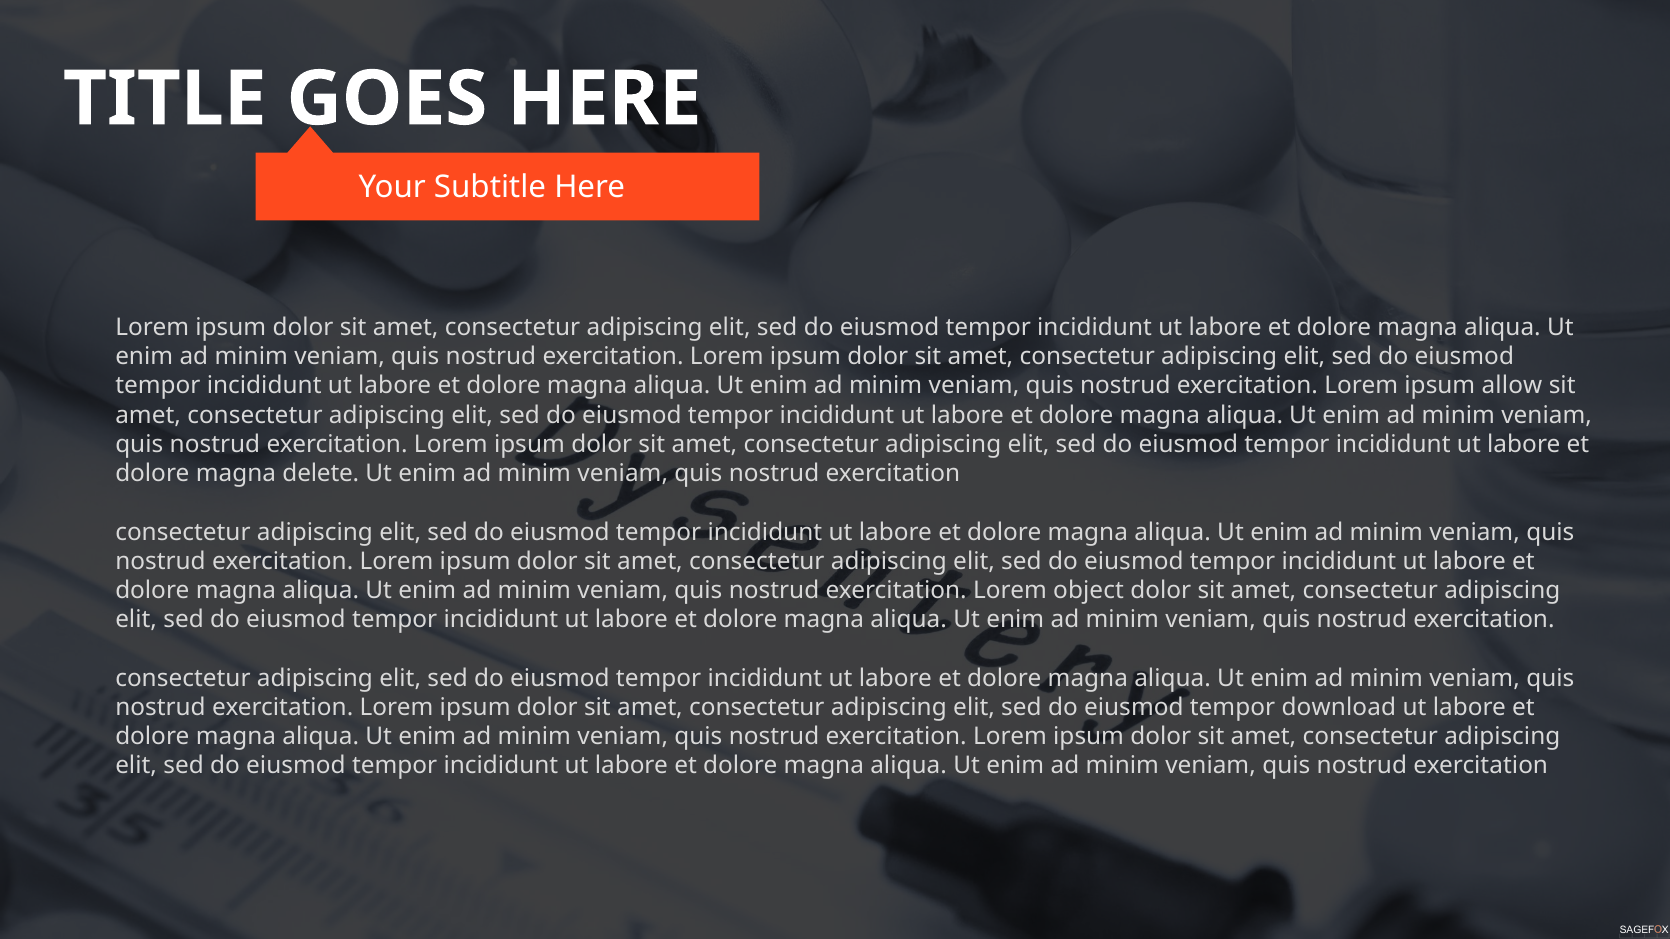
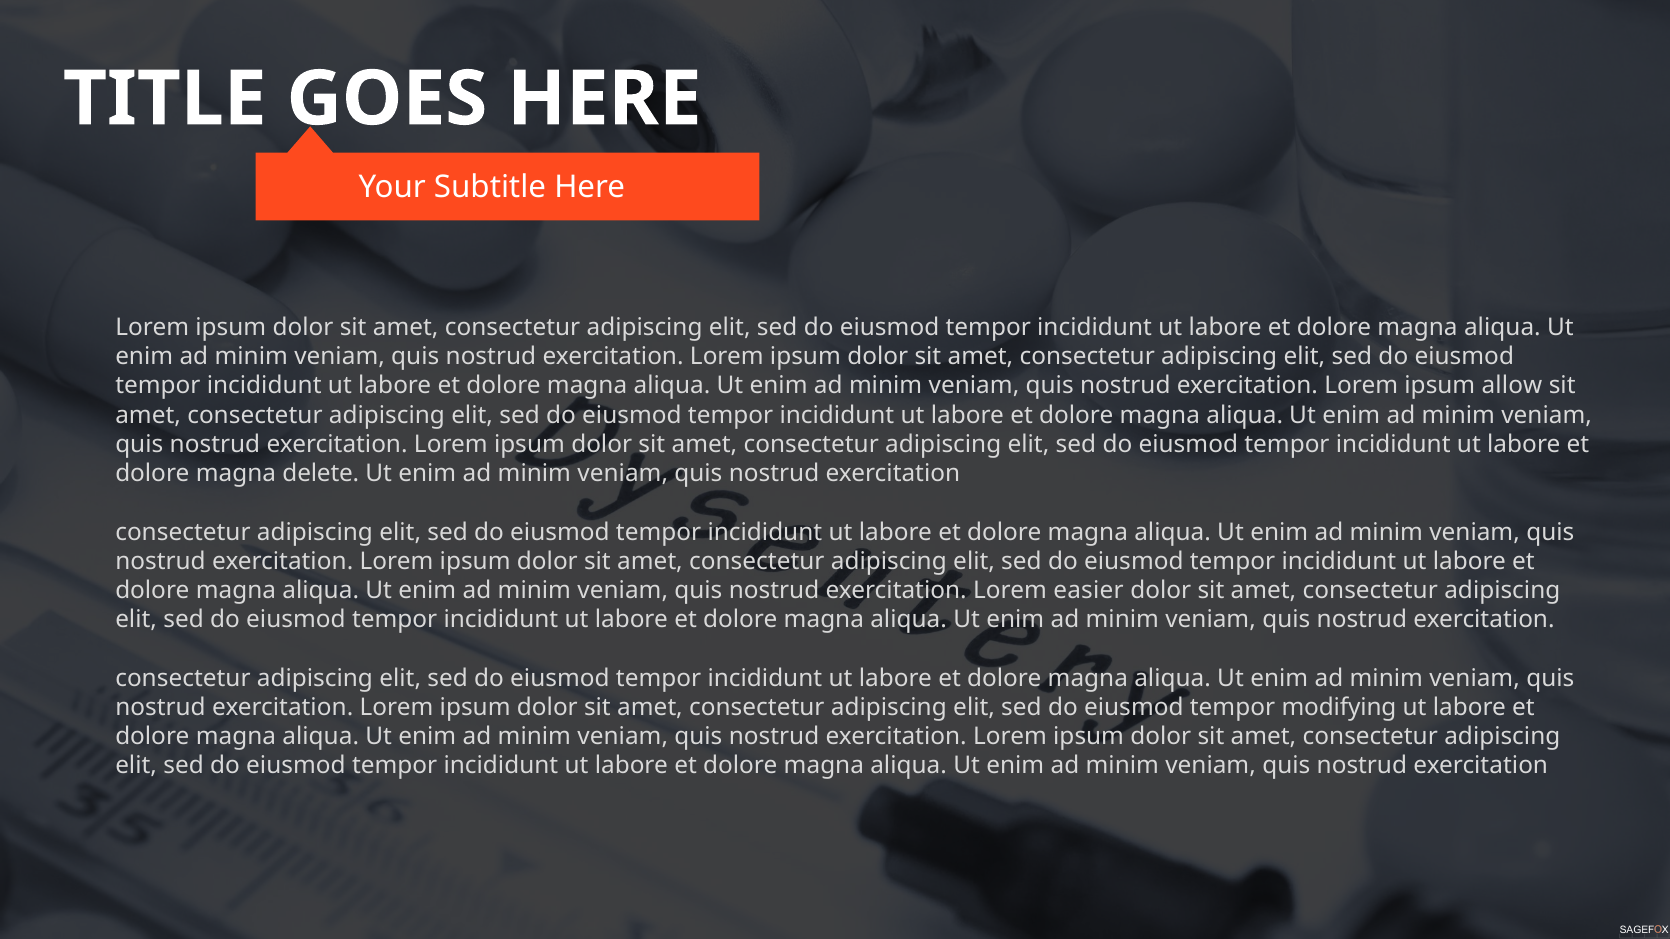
object: object -> easier (1088, 591)
download: download -> modifying (1339, 708)
